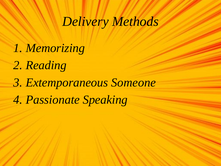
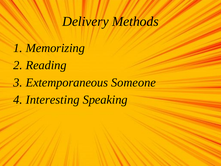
Passionate: Passionate -> Interesting (53, 100)
